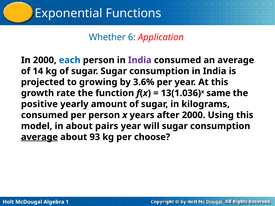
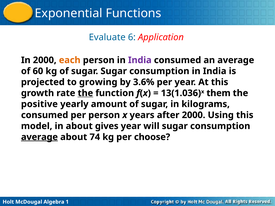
Whether: Whether -> Evaluate (107, 37)
each colour: blue -> orange (70, 60)
14: 14 -> 60 (38, 71)
the underline: none -> present (85, 93)
same: same -> them (219, 93)
pairs: pairs -> gives (107, 126)
93: 93 -> 74 (95, 137)
